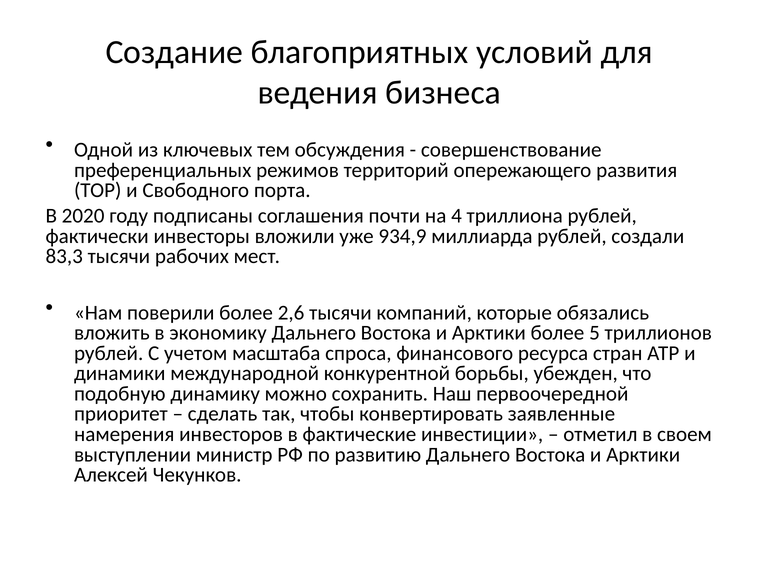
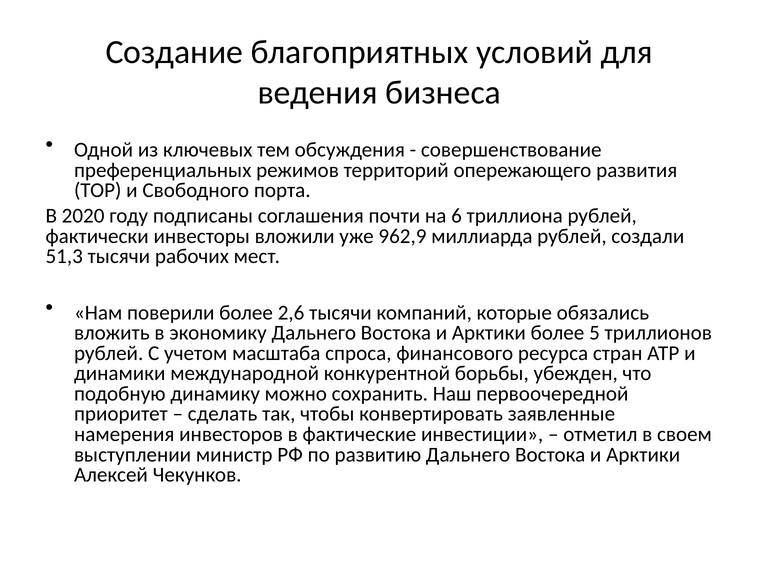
4: 4 -> 6 (456, 216)
934,9: 934,9 -> 962,9 (402, 236)
83,3: 83,3 -> 51,3 (64, 257)
